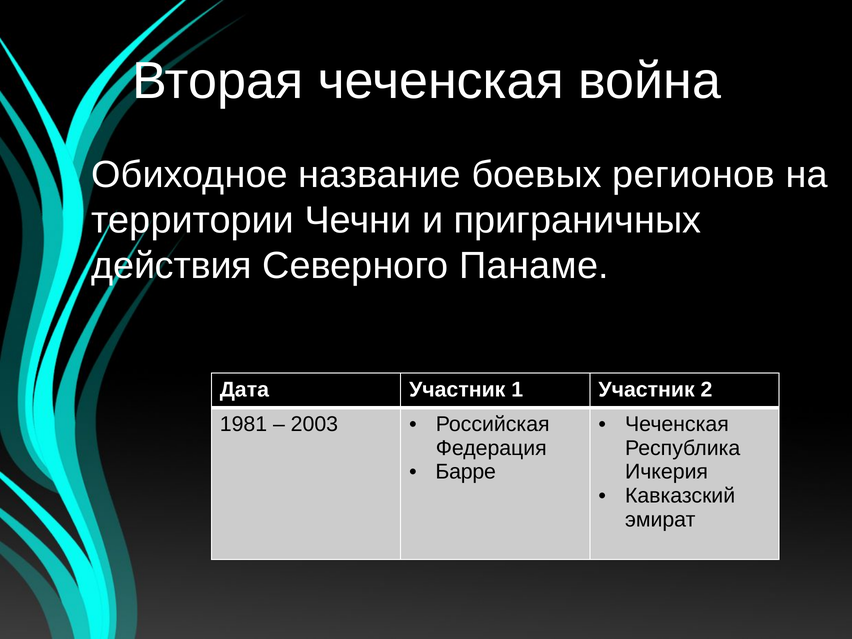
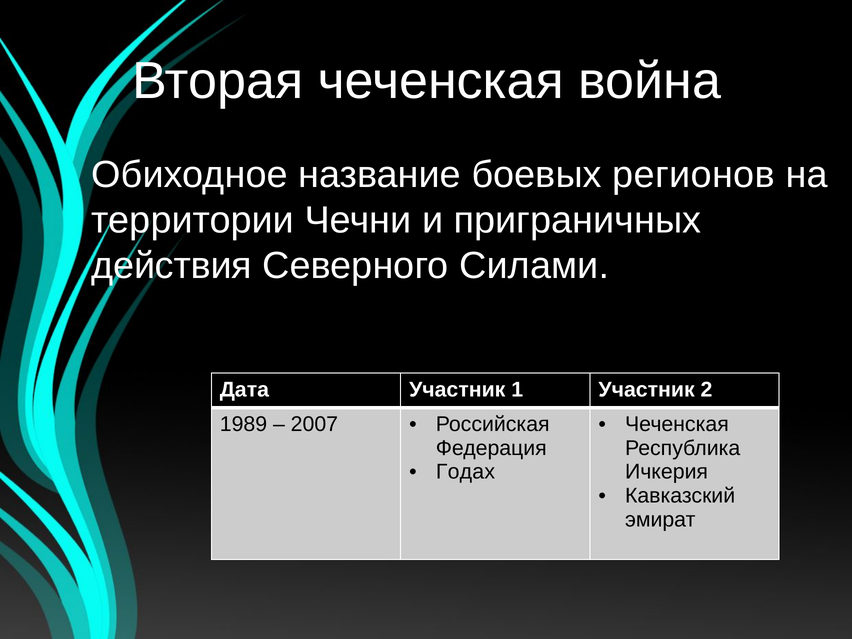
Панаме: Панаме -> Силами (534, 266)
1981: 1981 -> 1989 (243, 424)
2003: 2003 -> 2007 (314, 424)
Барре: Барре -> Годах (465, 472)
